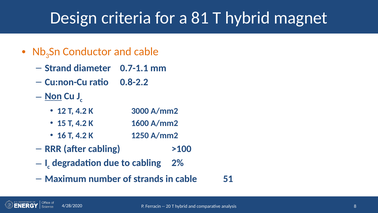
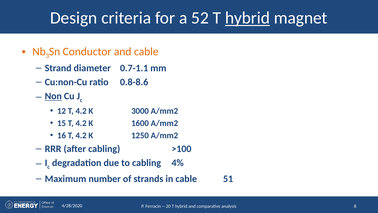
81: 81 -> 52 (200, 18)
hybrid underline: none -> present (247, 18)
0.8-2.2: 0.8-2.2 -> 0.8-8.6 (134, 82)
2%: 2% -> 4% (178, 163)
